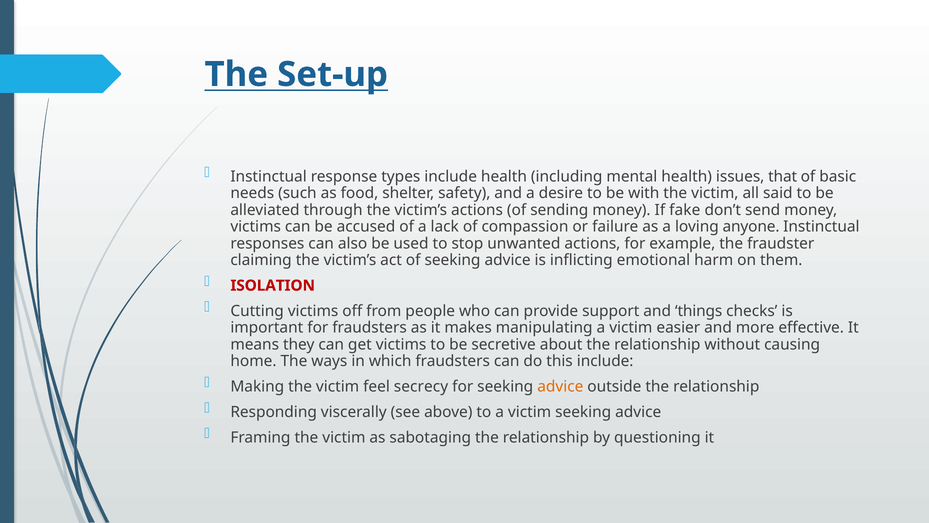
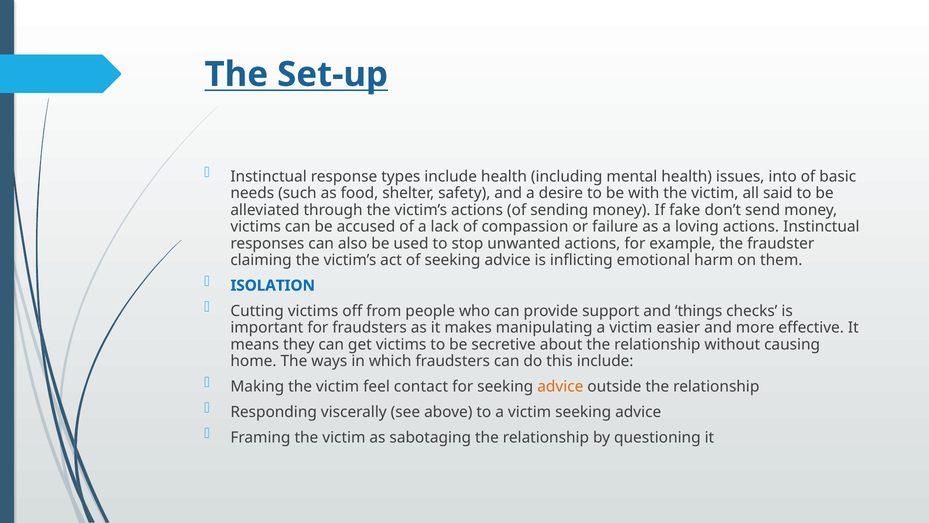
that: that -> into (783, 176)
loving anyone: anyone -> actions (751, 227)
ISOLATION colour: red -> blue (273, 285)
secrecy: secrecy -> contact (421, 386)
